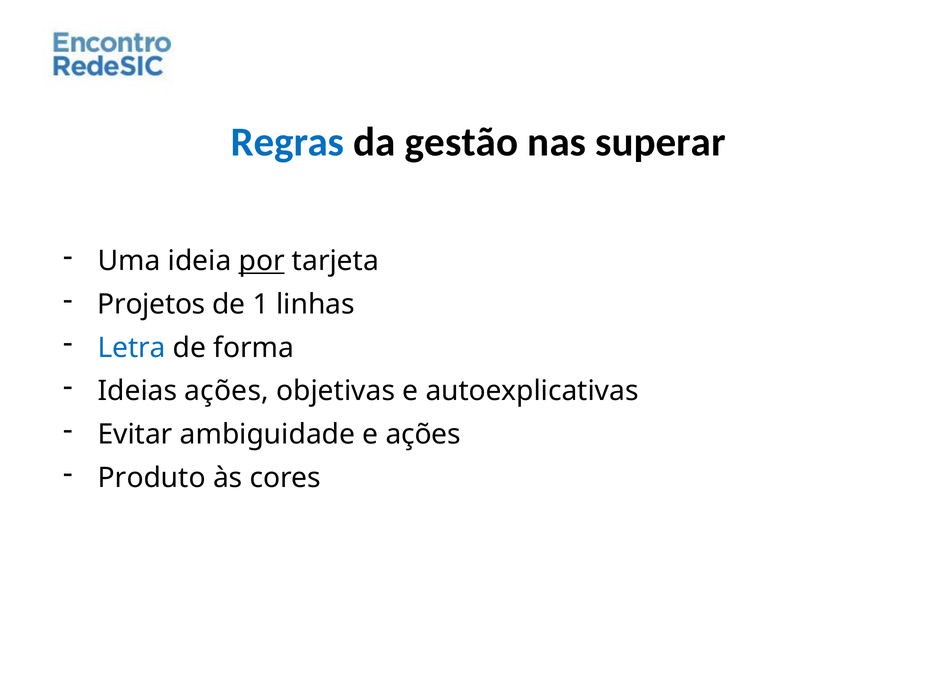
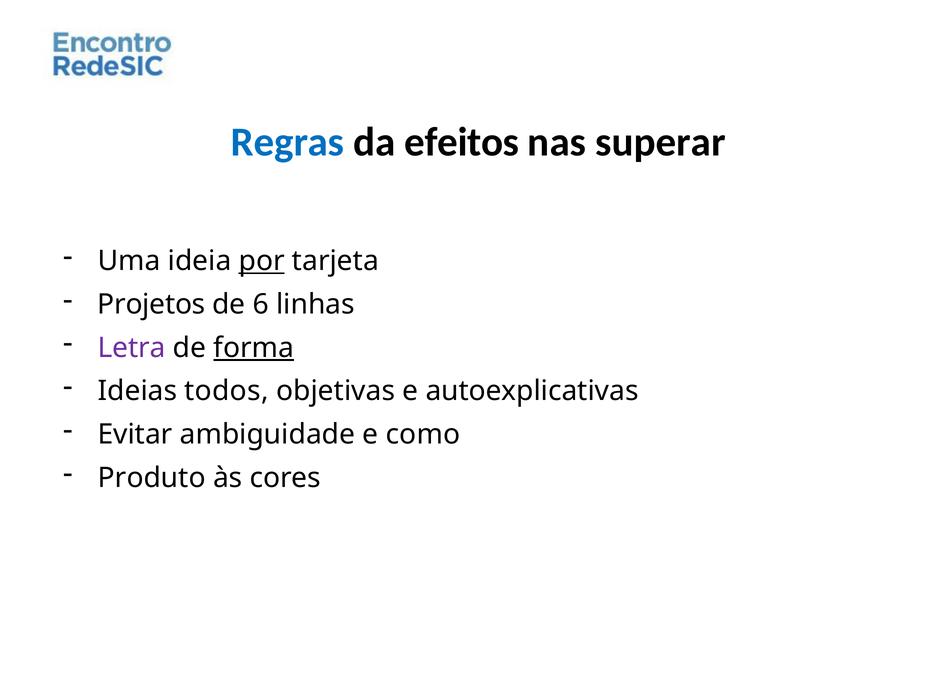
gestão: gestão -> efeitos (462, 142)
1: 1 -> 6 (261, 304)
Letra colour: blue -> purple (132, 348)
forma underline: none -> present (254, 348)
Ideias ações: ações -> todos (227, 391)
e ações: ações -> como (423, 434)
